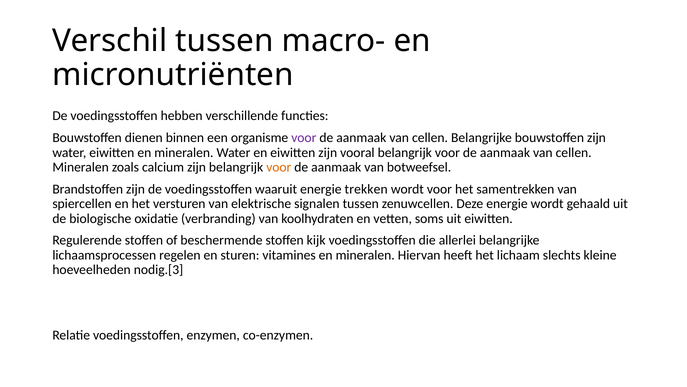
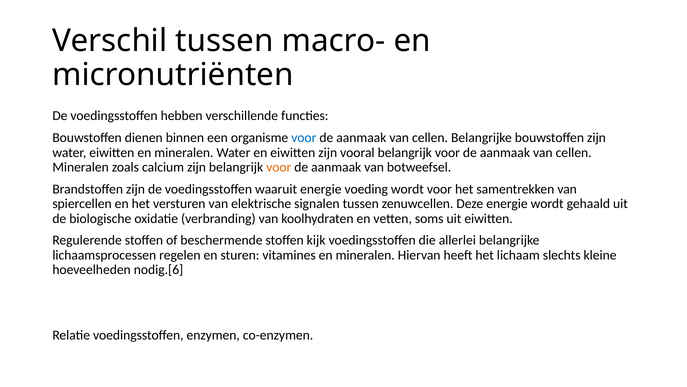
voor colour: purple -> blue (304, 138)
trekken: trekken -> voeding (366, 189)
nodig.[3: nodig.[3 -> nodig.[6 (159, 269)
